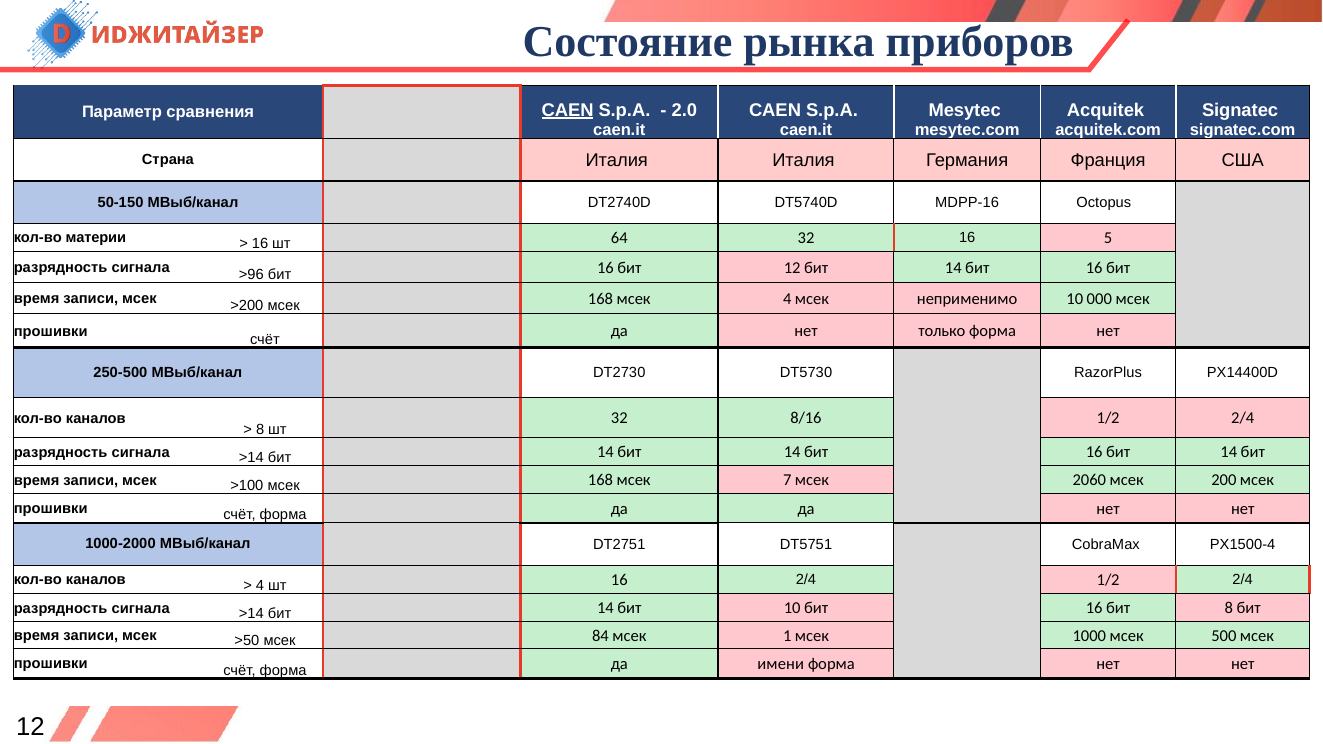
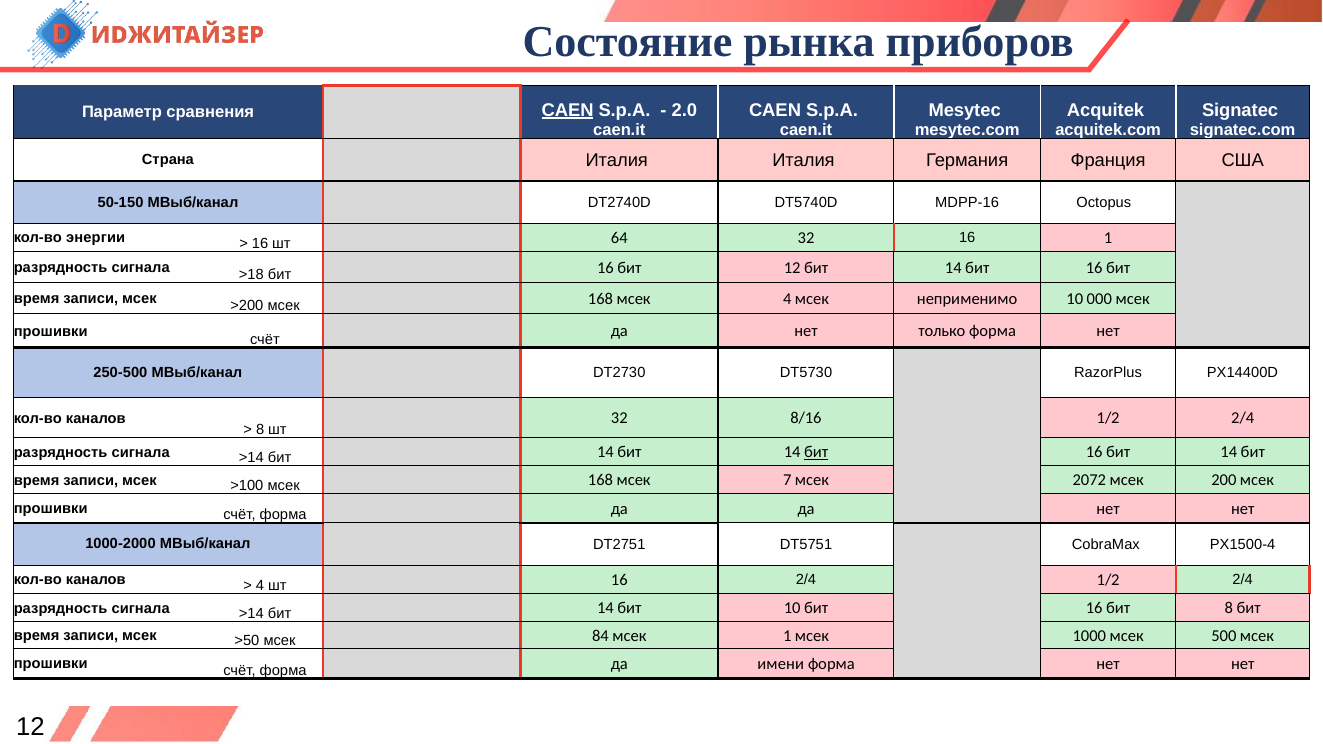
материи: материи -> энергии (96, 238)
16 5: 5 -> 1 (1108, 238)
>96: >96 -> >18 (251, 275)
бит underline: none -> present (816, 452)
2060: 2060 -> 2072 (1089, 480)
